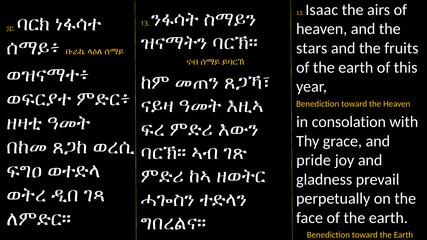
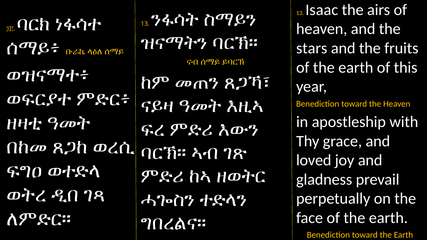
consolation: consolation -> apostleship (349, 122)
pride: pride -> loved (314, 160)
